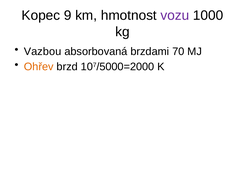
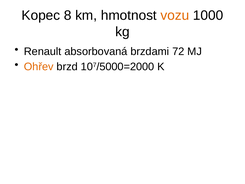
9: 9 -> 8 (68, 15)
vozu colour: purple -> orange (175, 15)
Vazbou: Vazbou -> Renault (43, 51)
70: 70 -> 72 (178, 51)
